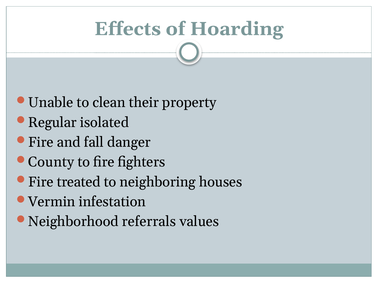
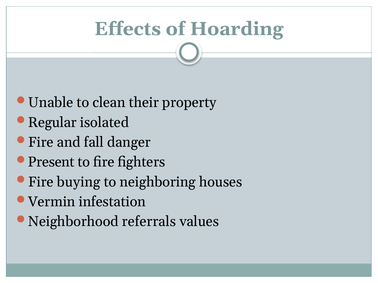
County: County -> Present (51, 162)
treated: treated -> buying (79, 182)
